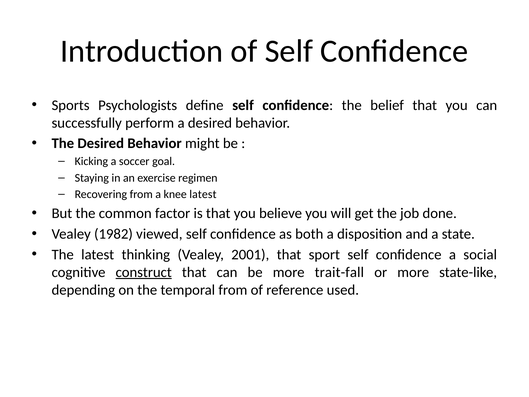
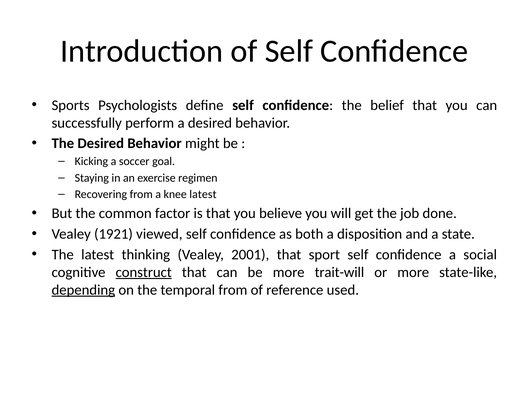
1982: 1982 -> 1921 (113, 234)
trait-fall: trait-fall -> trait-will (339, 272)
depending underline: none -> present (83, 290)
